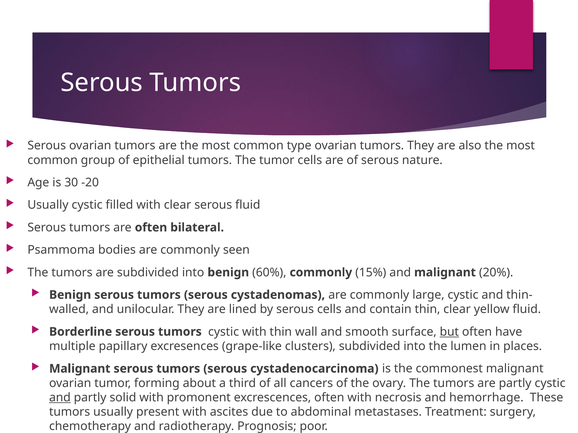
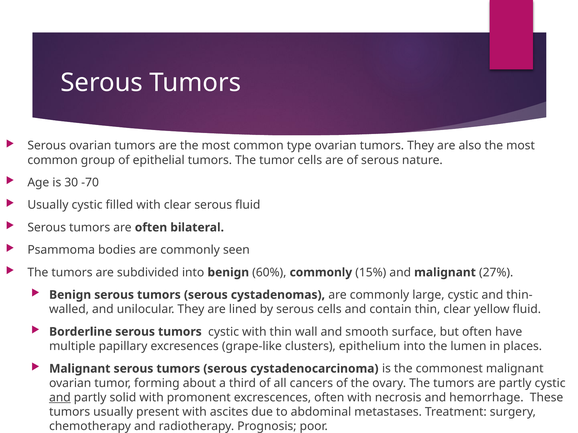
-20: -20 -> -70 (90, 183)
20%: 20% -> 27% (496, 273)
but underline: present -> none (449, 332)
clusters subdivided: subdivided -> epithelium (370, 347)
